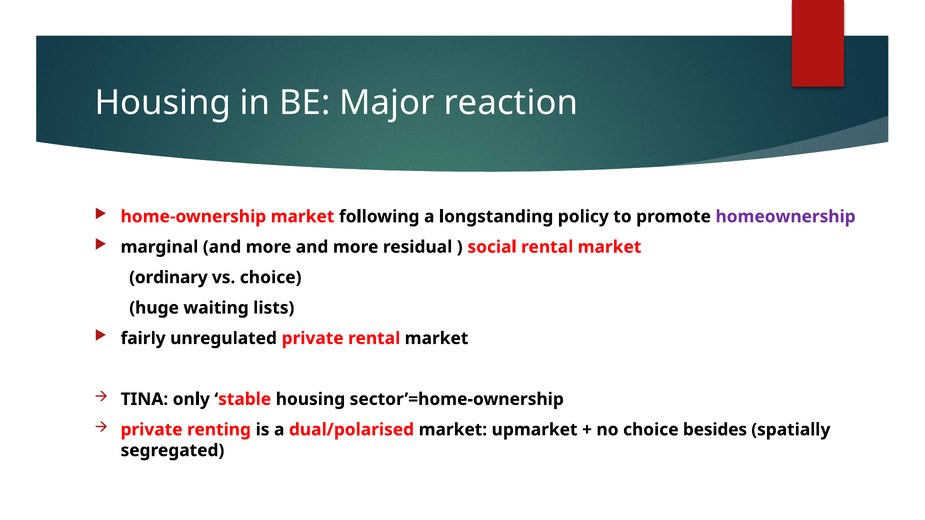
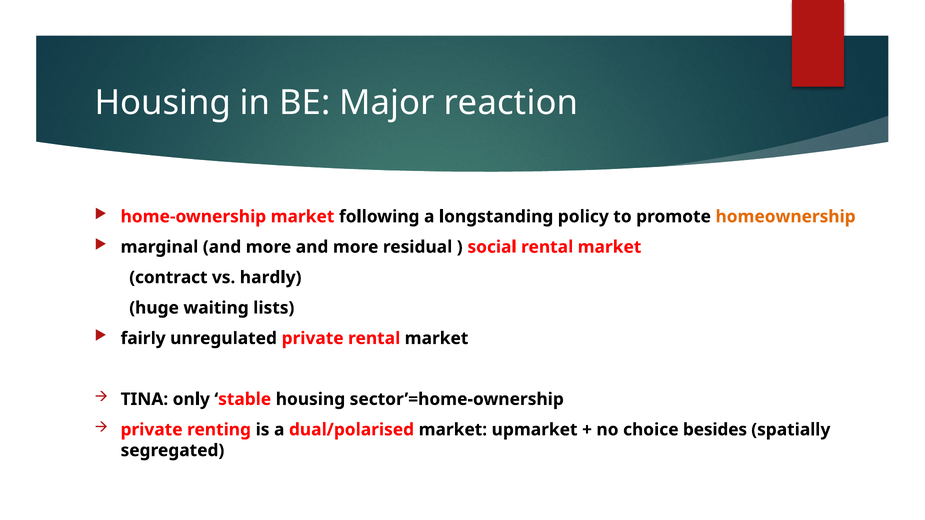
homeownership colour: purple -> orange (786, 217)
ordinary: ordinary -> contract (168, 278)
vs choice: choice -> hardly (271, 278)
